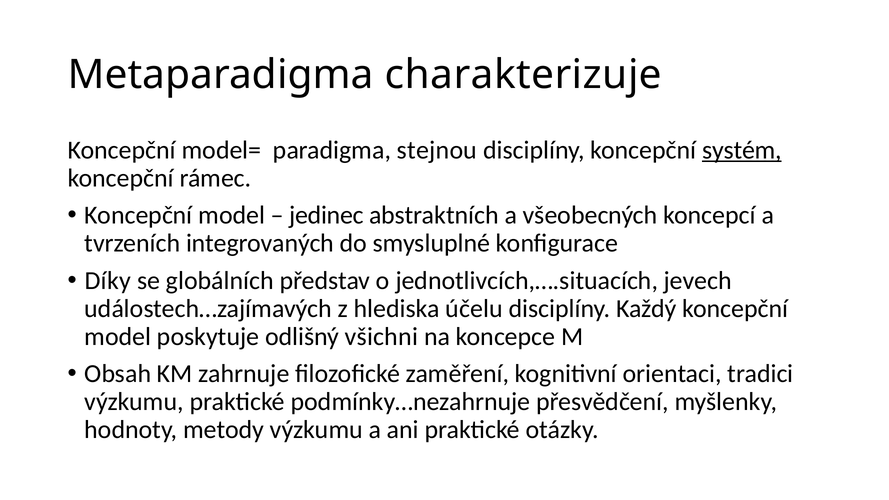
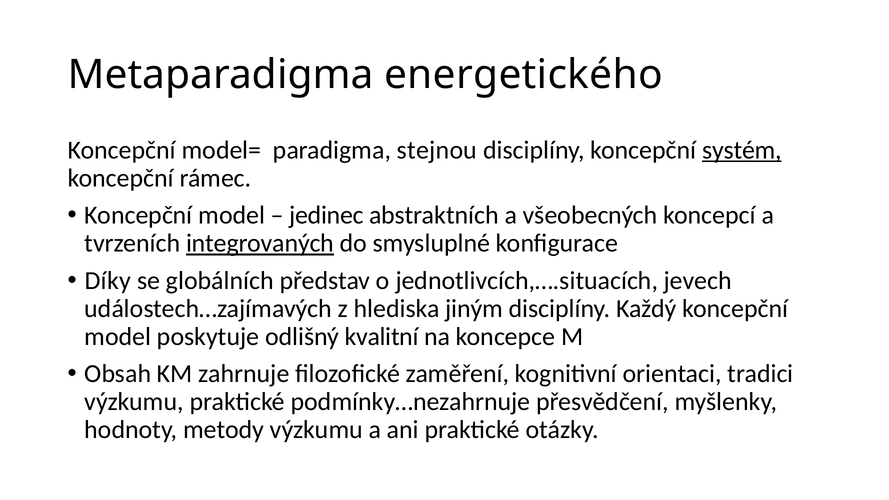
charakterizuje: charakterizuje -> energetického (523, 75)
integrovaných underline: none -> present (260, 243)
účelu: účelu -> jiným (474, 309)
všichni: všichni -> kvalitní (382, 337)
